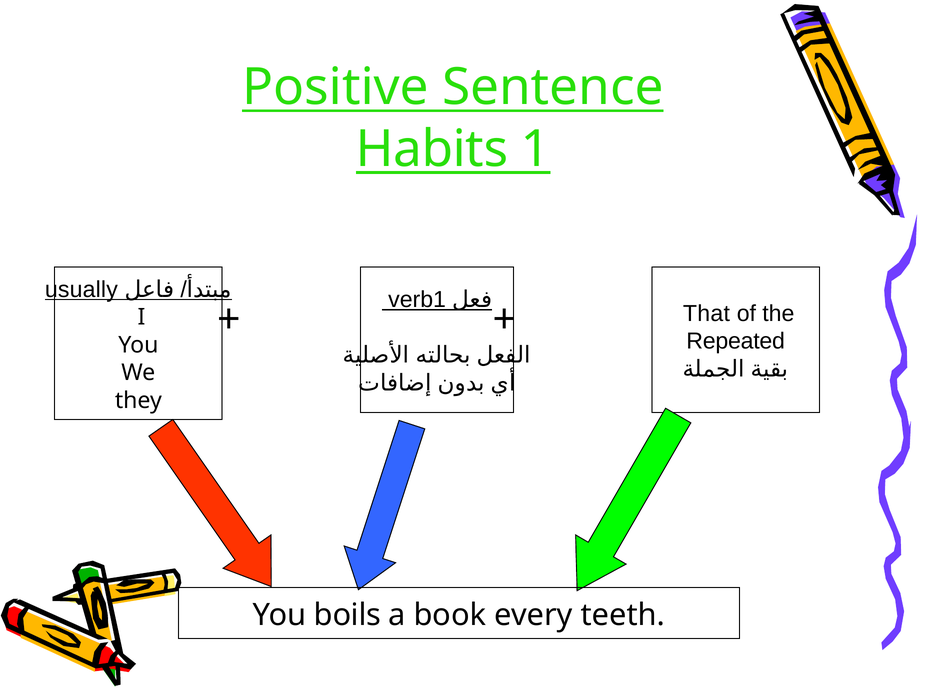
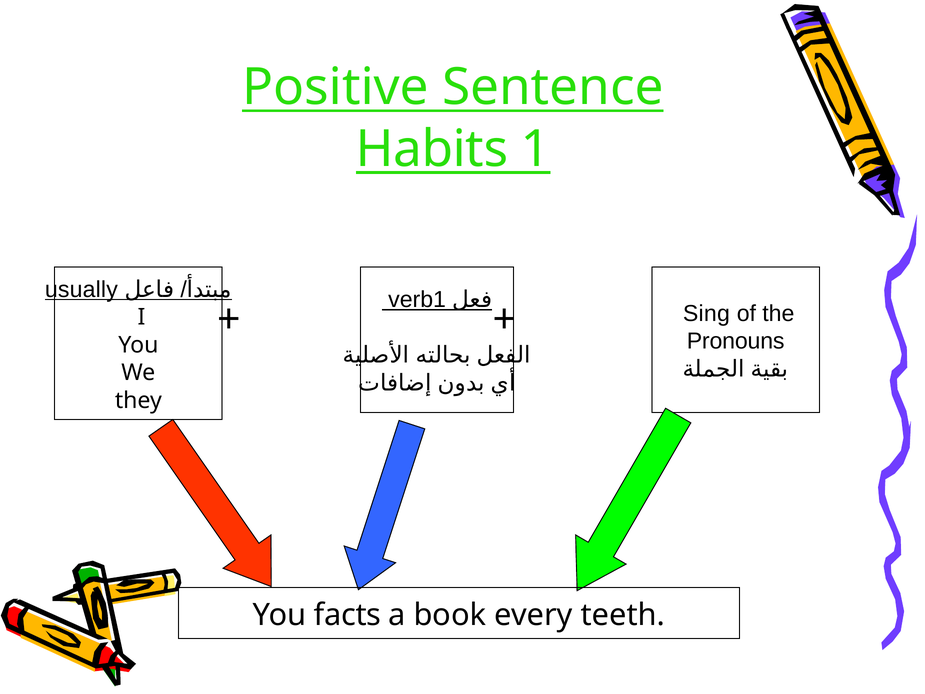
That: That -> Sing (706, 313)
Repeated: Repeated -> Pronouns (736, 341)
boils: boils -> facts (347, 615)
